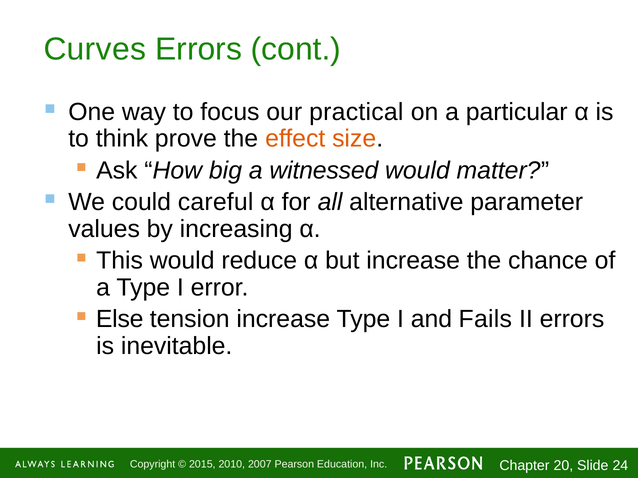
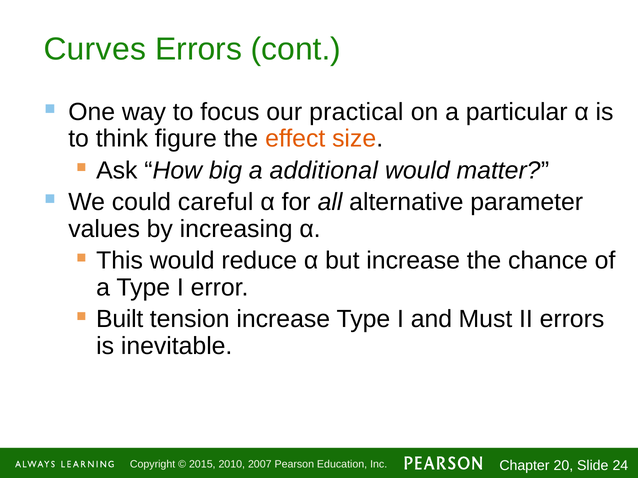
prove: prove -> figure (186, 139)
witnessed: witnessed -> additional (324, 171)
Else: Else -> Built (120, 320)
Fails: Fails -> Must (485, 320)
